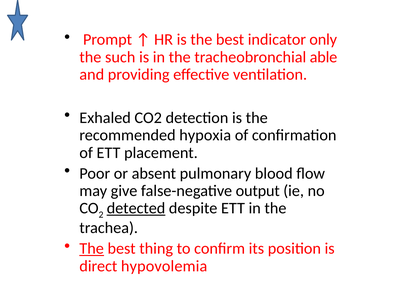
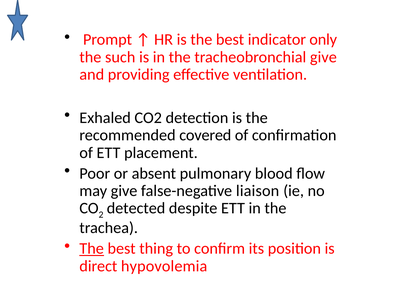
tracheobronchial able: able -> give (323, 57)
hypoxia: hypoxia -> covered (205, 135)
output: output -> liaison (258, 191)
detected underline: present -> none (136, 209)
